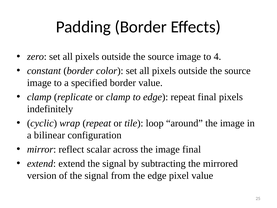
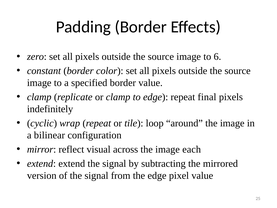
4: 4 -> 6 (217, 57)
scalar: scalar -> visual (99, 149)
image final: final -> each (192, 149)
